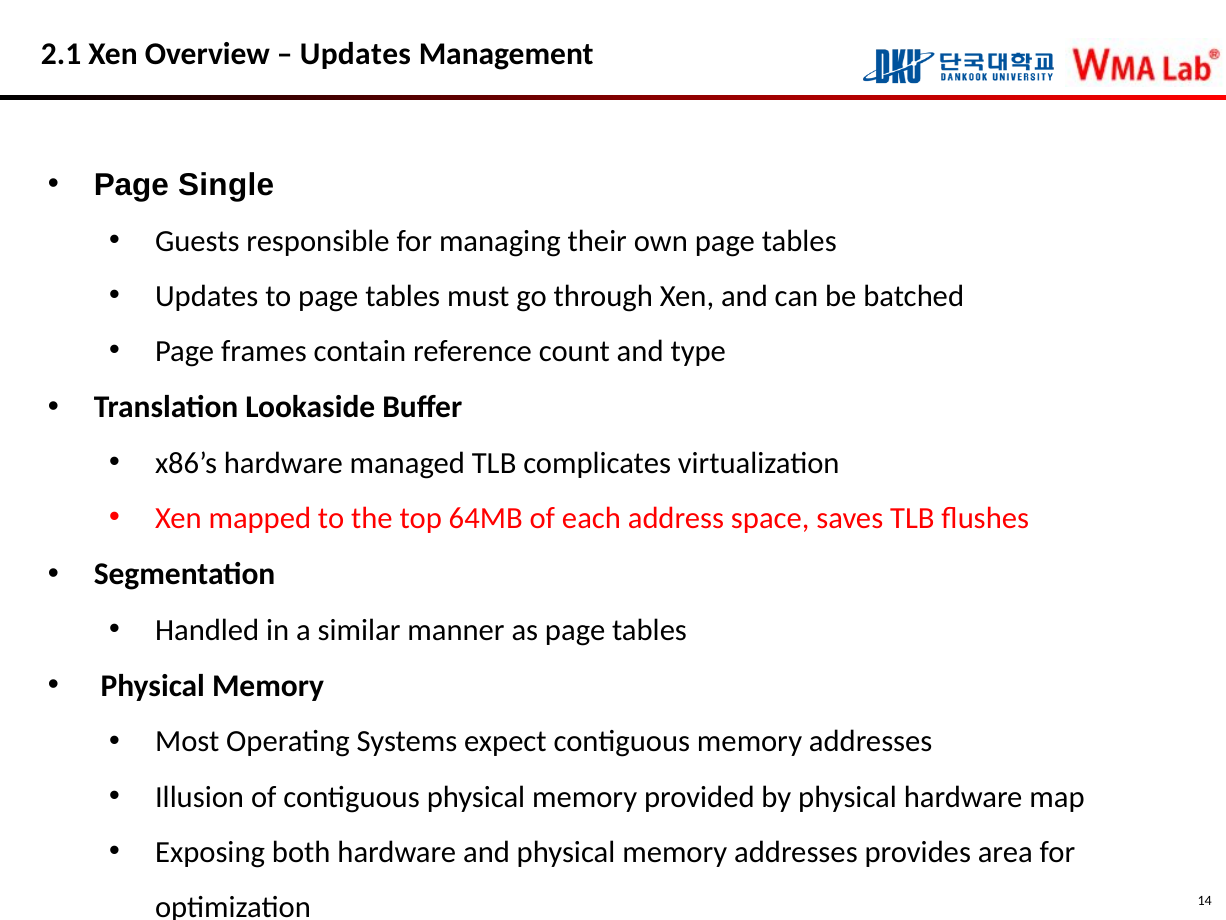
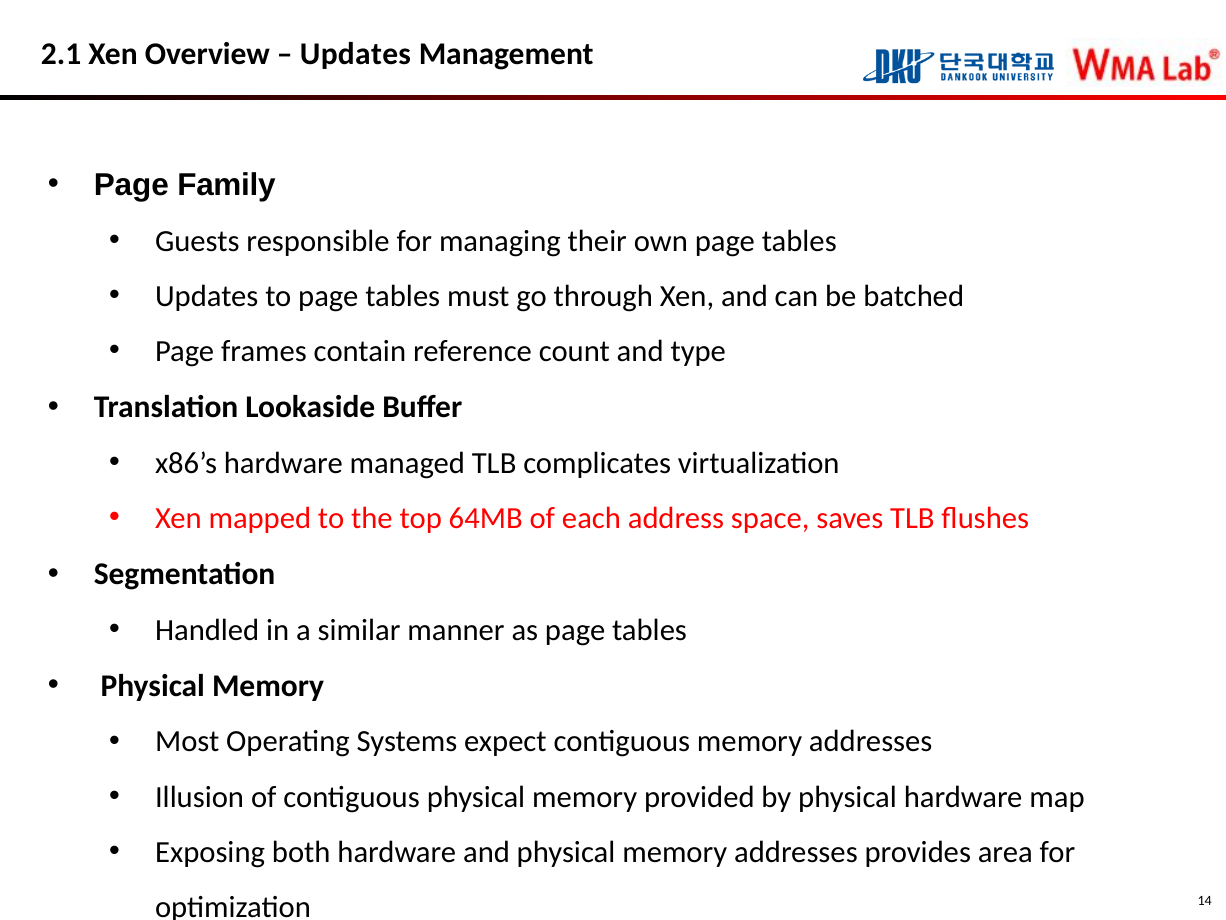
Single: Single -> Family (226, 185)
